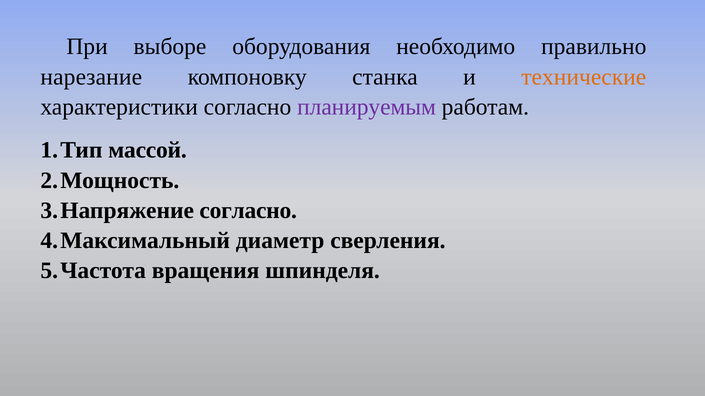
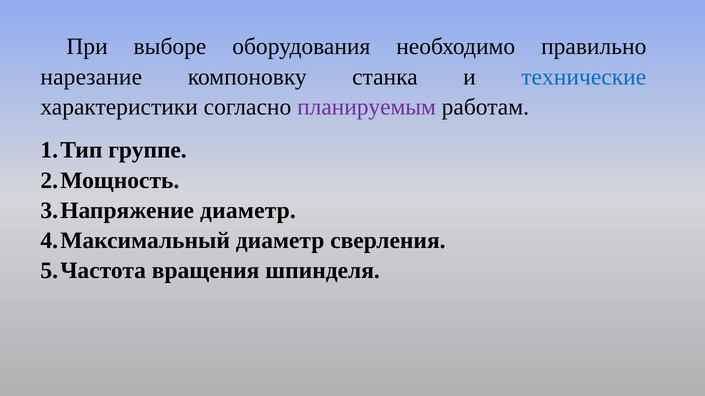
технические colour: orange -> blue (584, 77)
массой: массой -> группе (147, 150)
согласно: согласно -> диаметр (248, 211)
